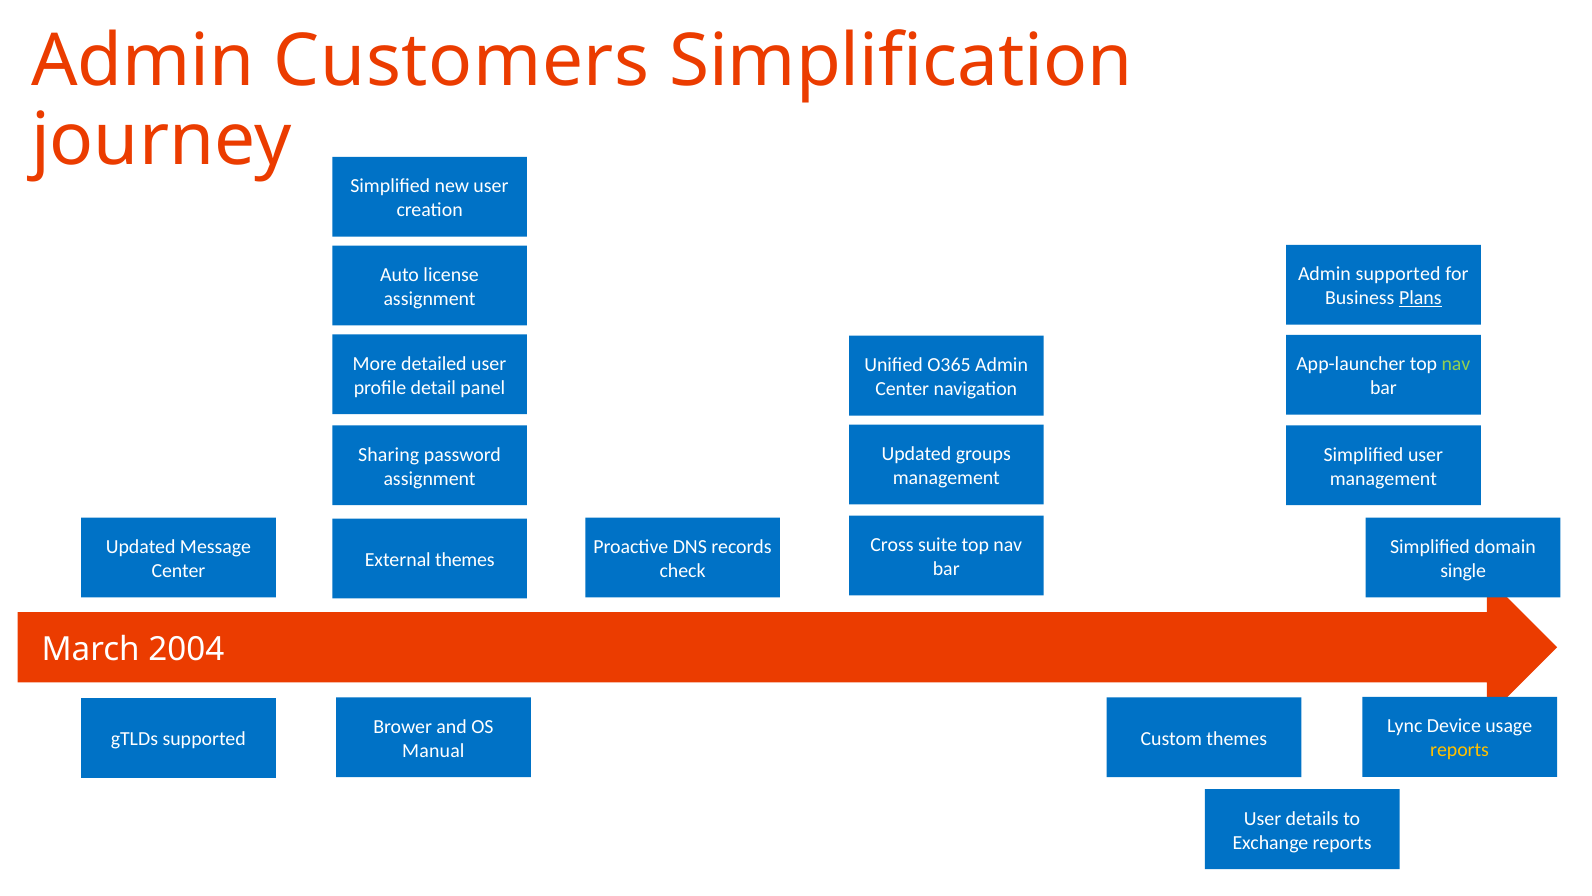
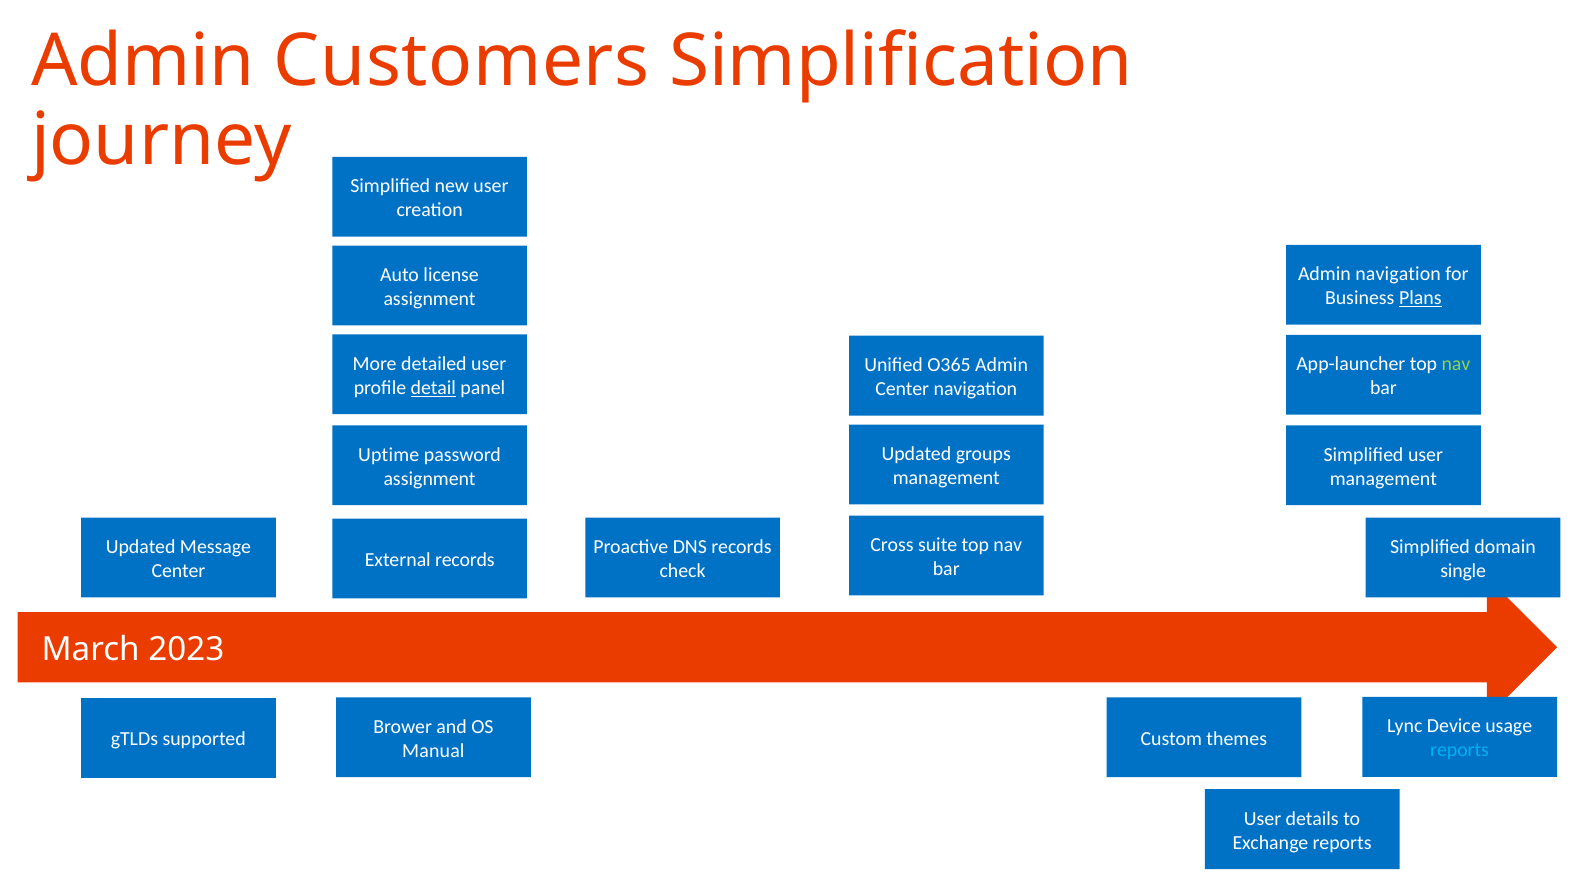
Admin supported: supported -> navigation (1398, 274)
detail underline: none -> present (433, 387)
Sharing: Sharing -> Uptime (389, 454)
External themes: themes -> records (465, 559)
2004: 2004 -> 2023 (186, 649)
reports colour: yellow -> light blue (1460, 750)
